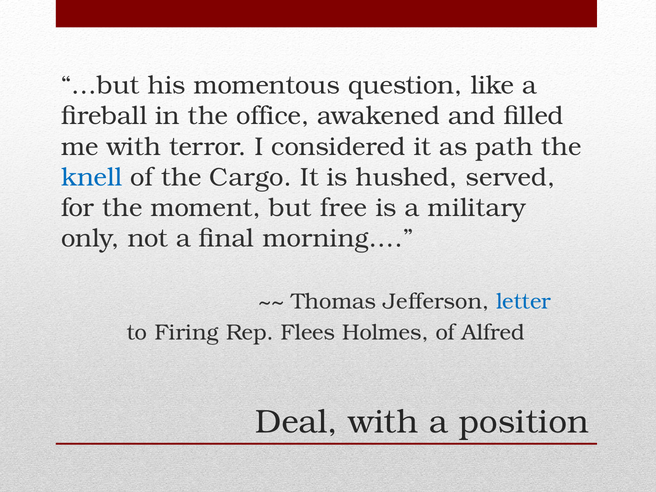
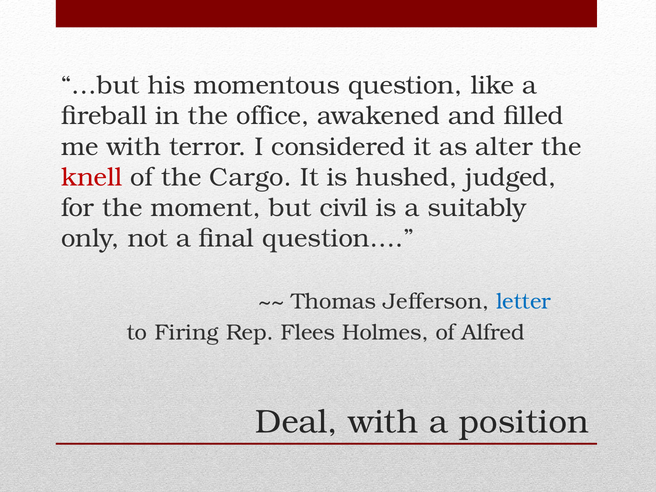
path: path -> alter (504, 147)
knell colour: blue -> red (92, 177)
served: served -> judged (511, 177)
free: free -> civil (344, 208)
military: military -> suitably (477, 208)
morning…: morning… -> question… (338, 239)
